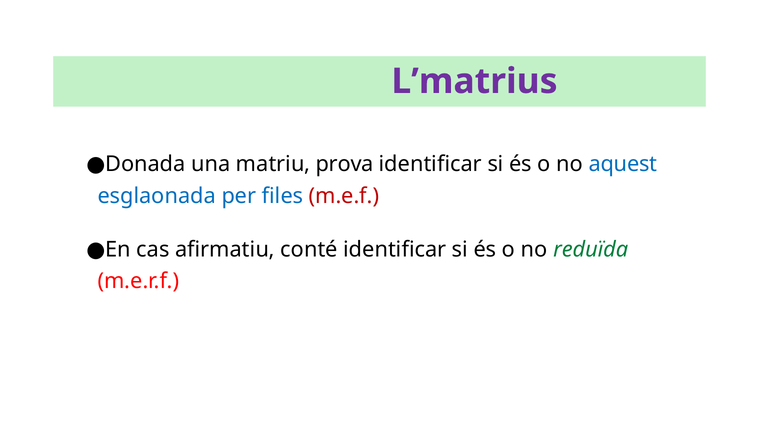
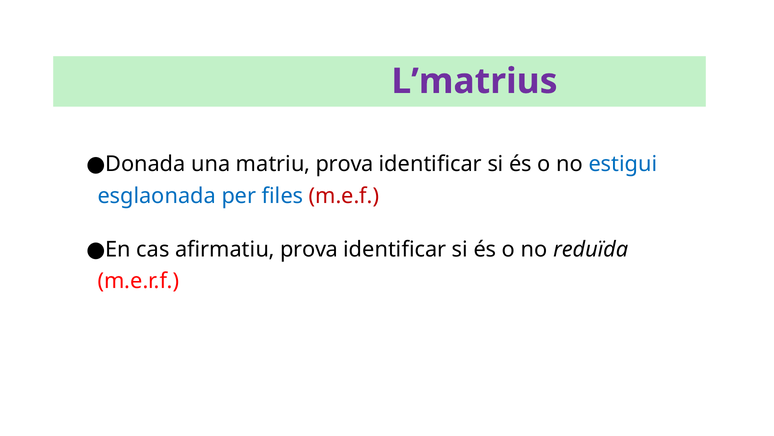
aquest: aquest -> estigui (623, 164)
afirmatiu conté: conté -> prova (309, 249)
reduïda colour: green -> black (591, 249)
